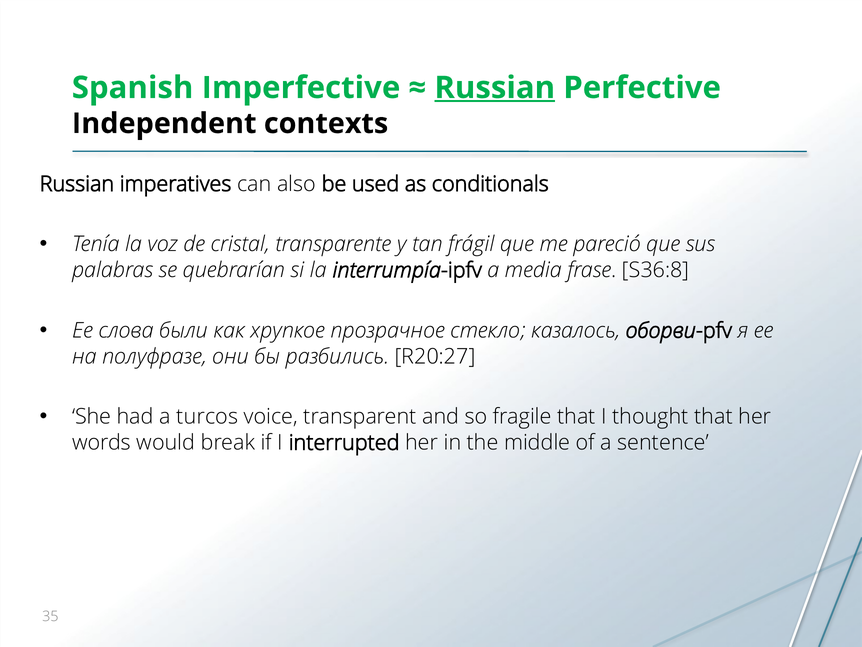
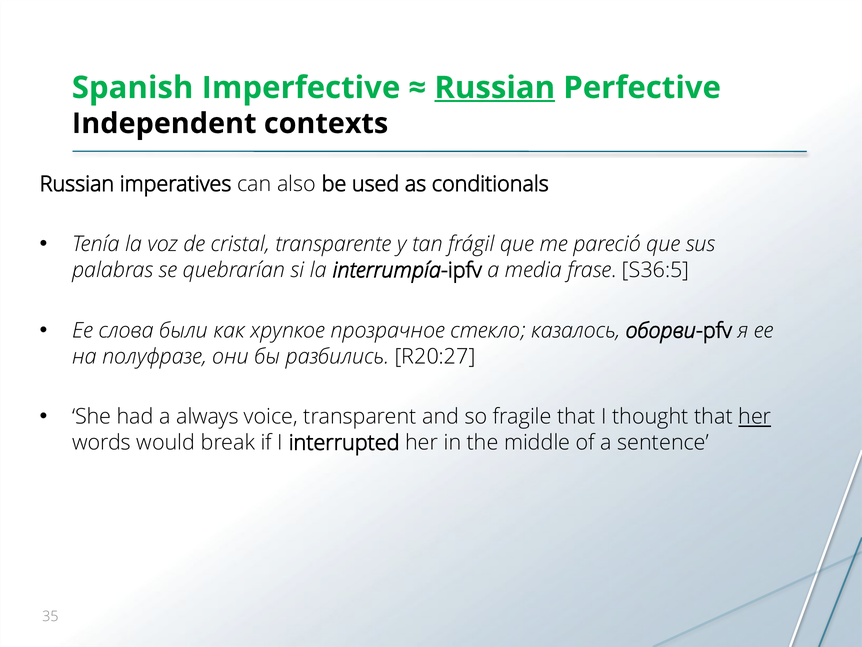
S36:8: S36:8 -> S36:5 (656, 270)
turcos: turcos -> always (207, 417)
her underline: none -> present (755, 417)
